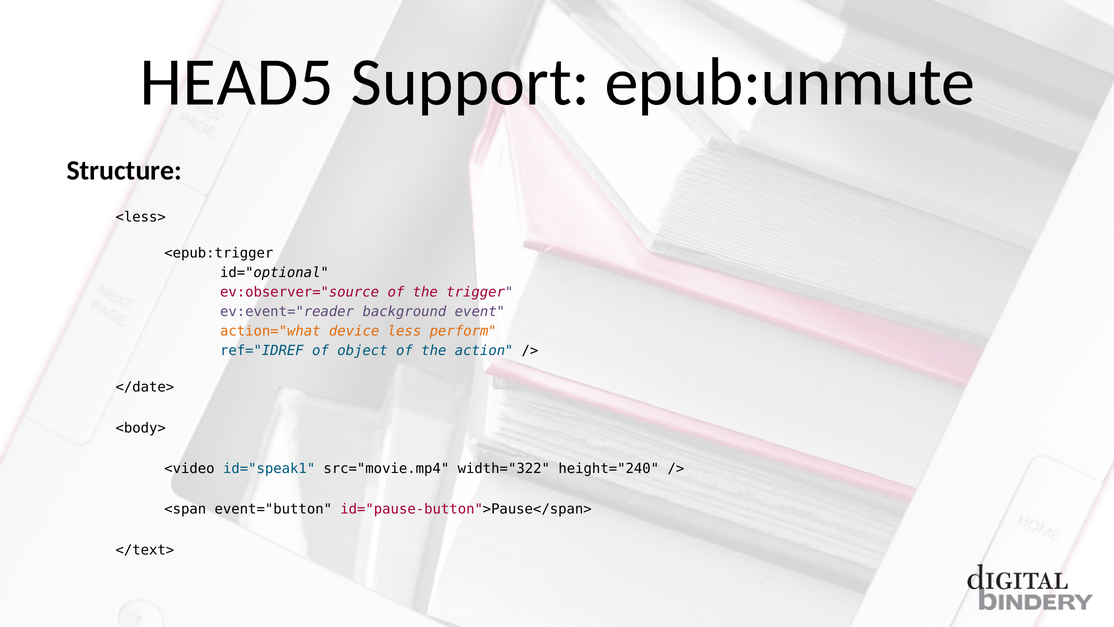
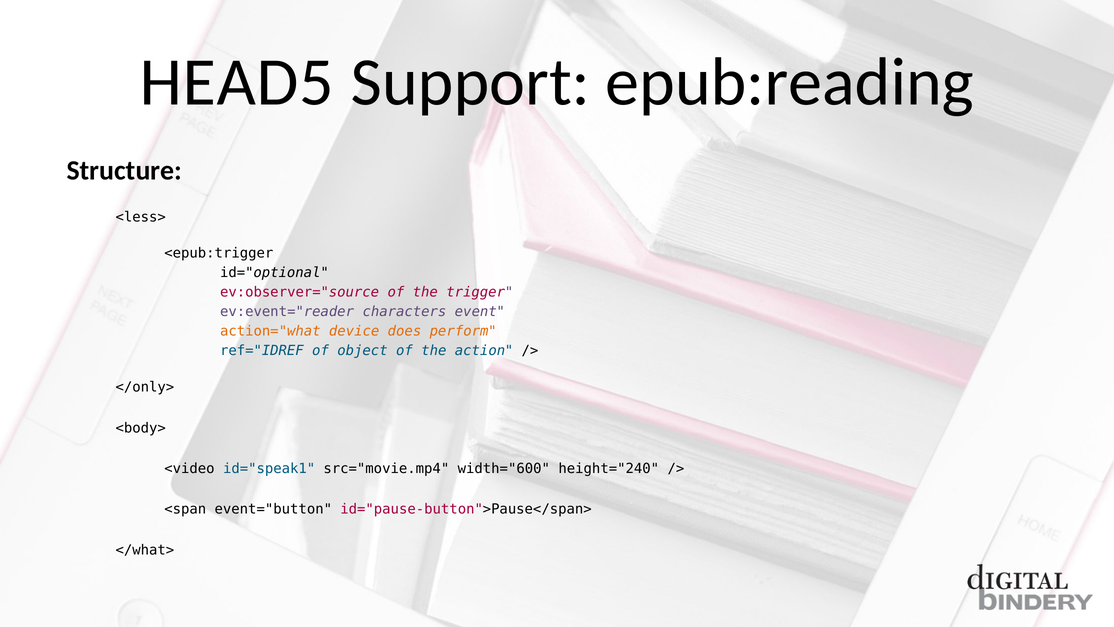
epub:unmute: epub:unmute -> epub:reading (790, 82)
background: background -> characters (404, 312)
less: less -> does (404, 331)
</date>: </date> -> </only> (145, 387)
width="322: width="322 -> width="600 (504, 468)
</text>: </text> -> </what> (145, 550)
